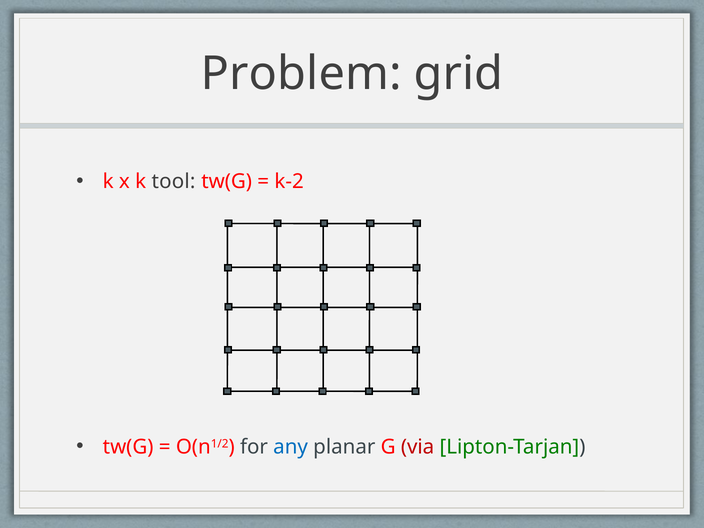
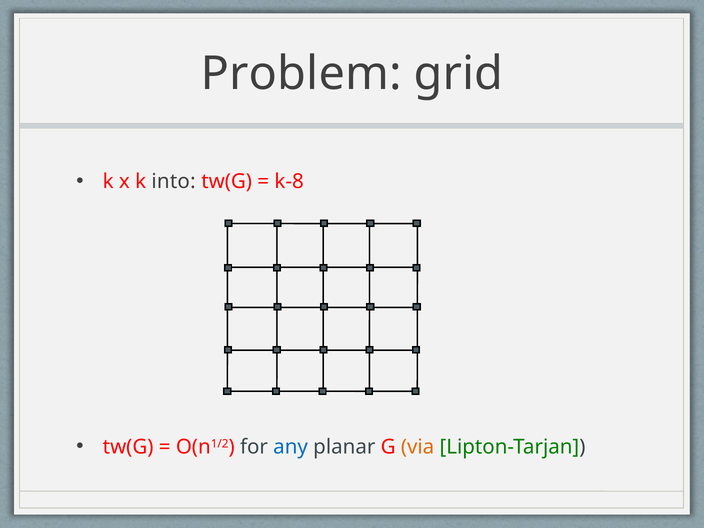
tool: tool -> into (174, 182)
k-2: k-2 -> k-8 (289, 182)
via colour: red -> orange (418, 447)
